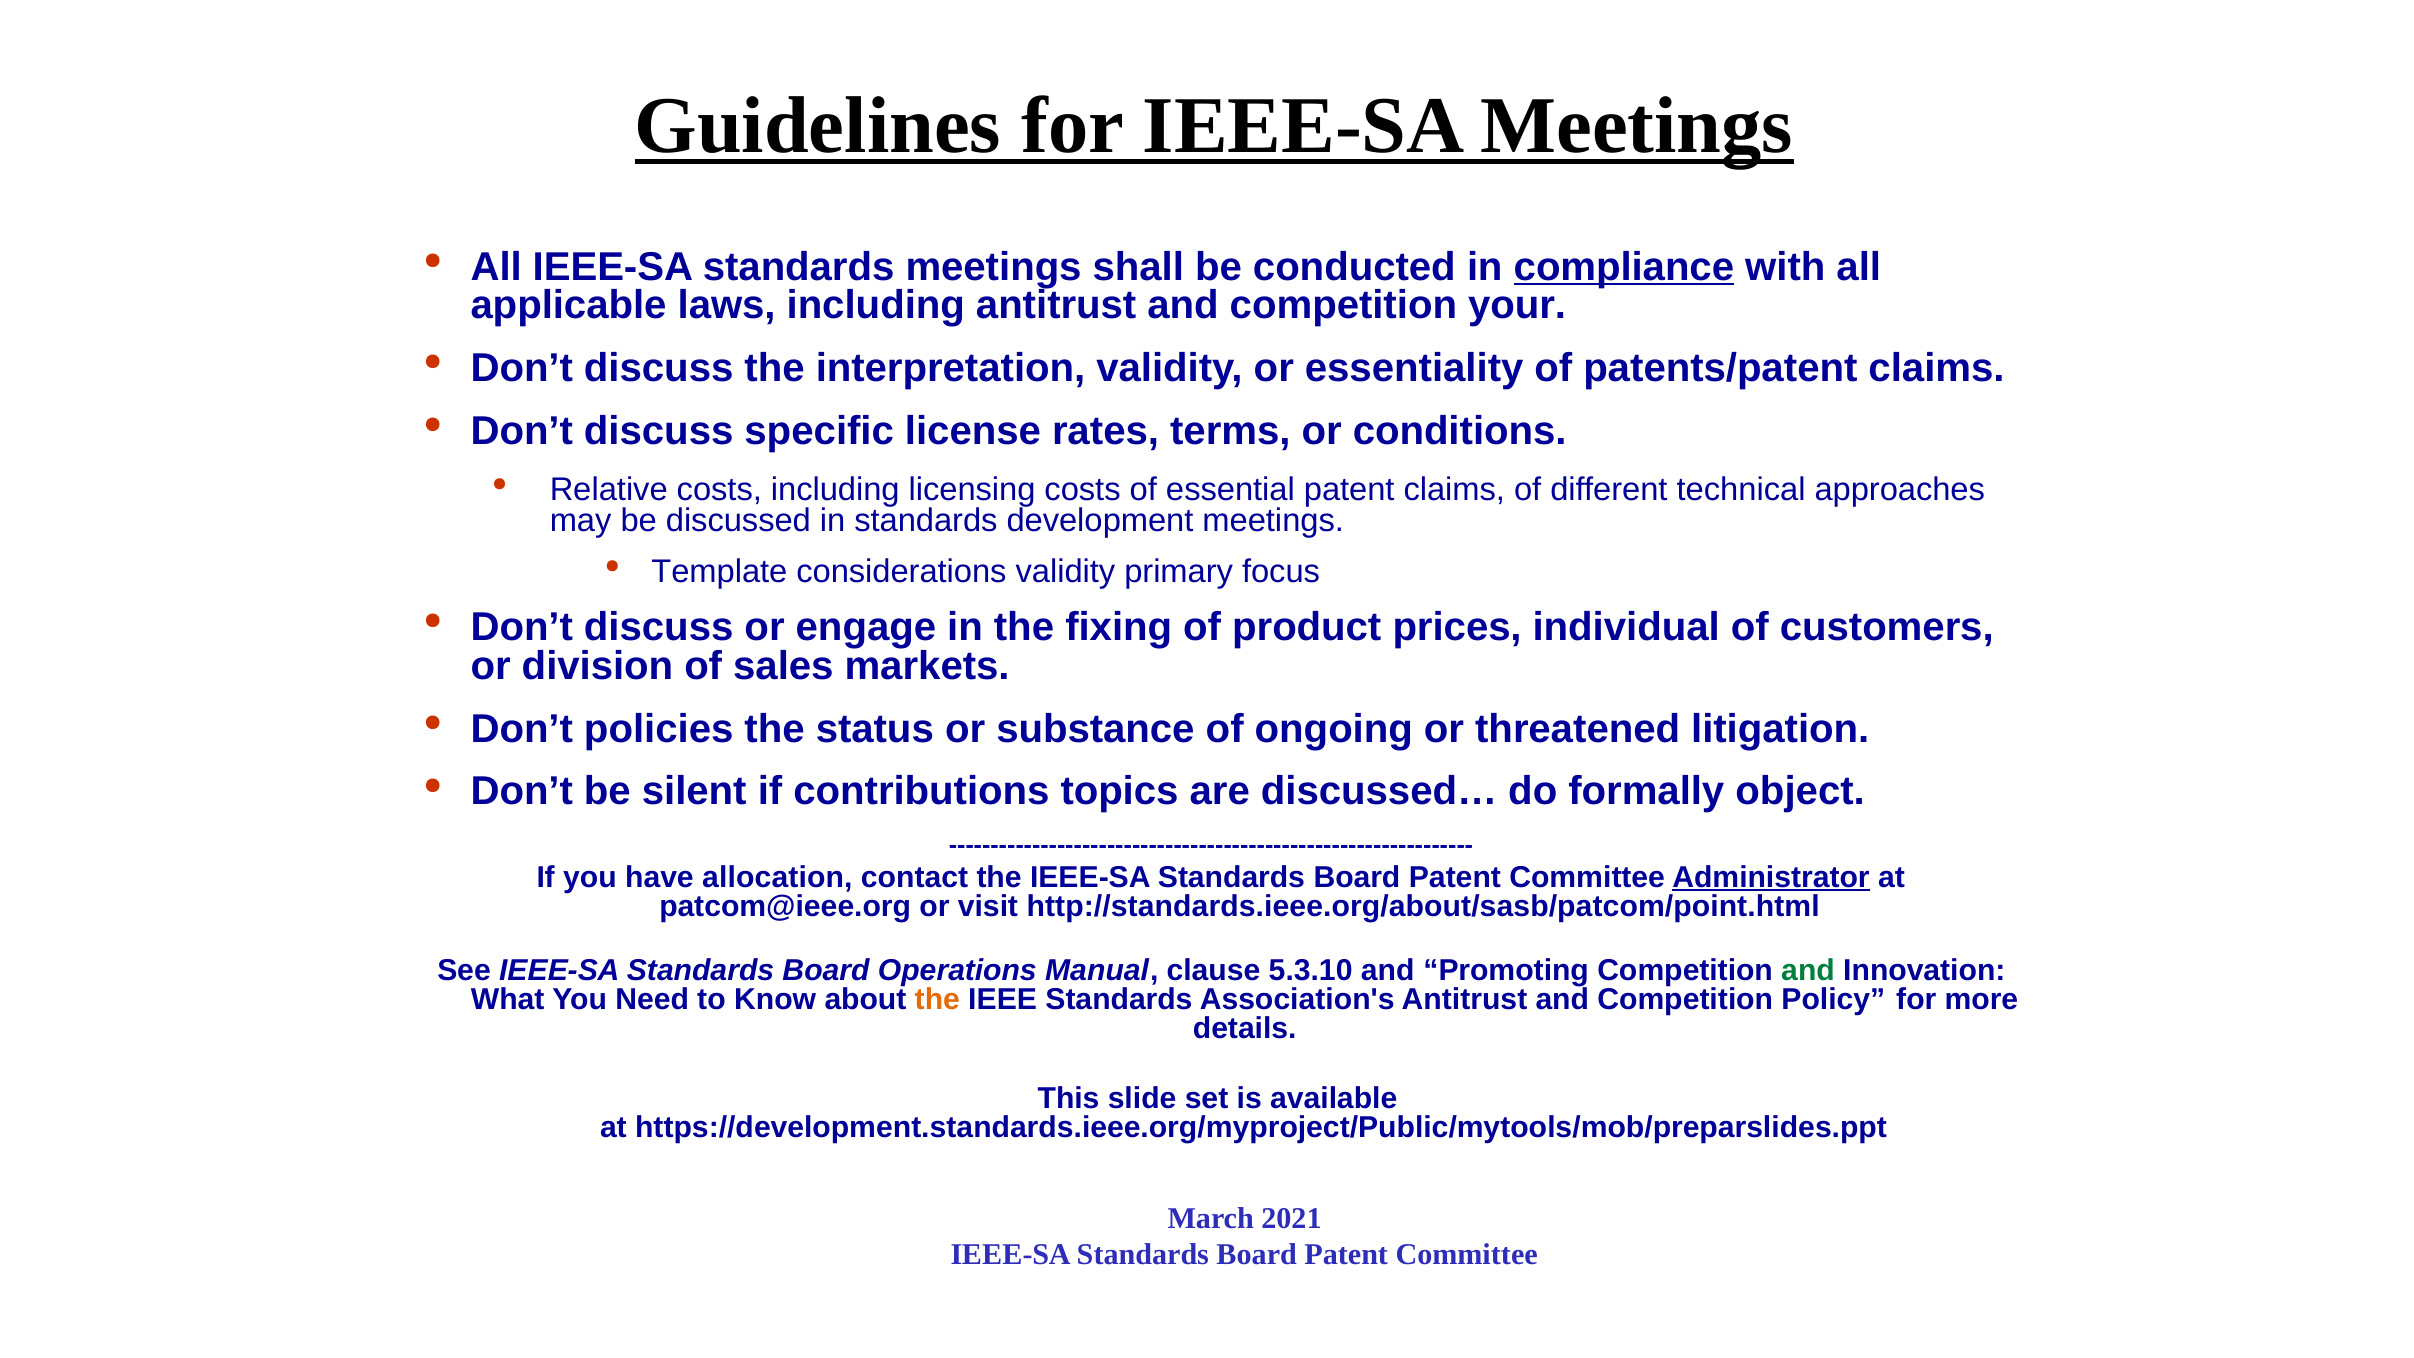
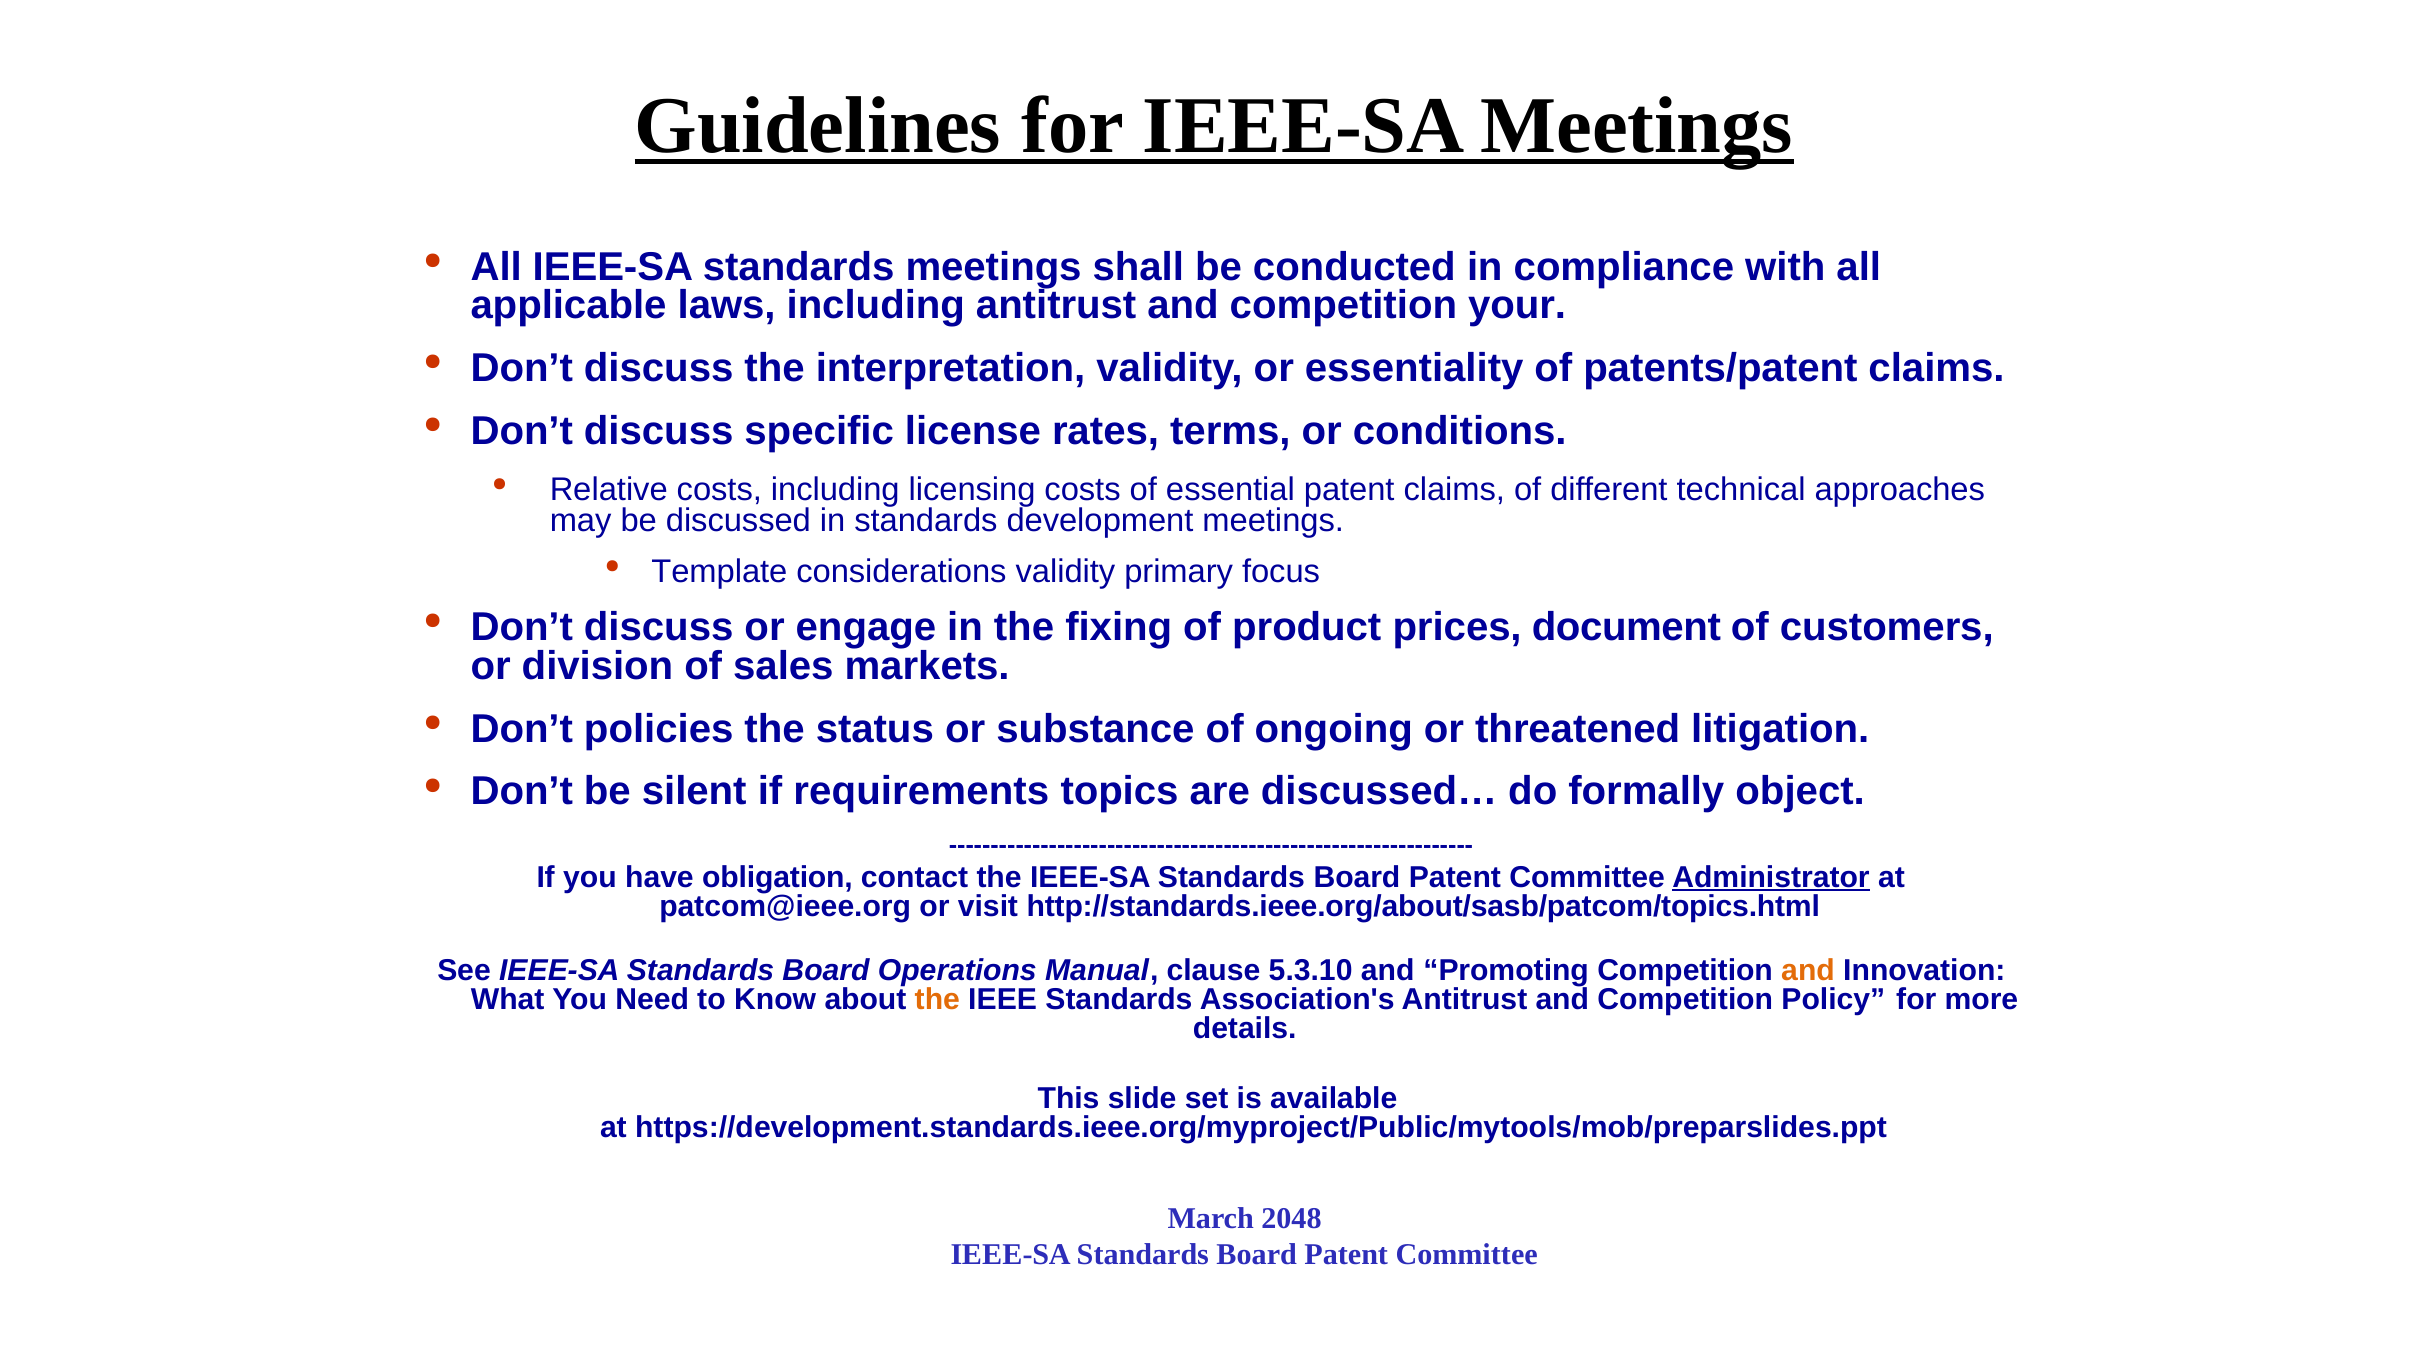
compliance underline: present -> none (1624, 267)
individual: individual -> document (1626, 627)
contributions: contributions -> requirements (921, 792)
allocation: allocation -> obligation (778, 877)
http://standards.ieee.org/about/sasb/patcom/point.html: http://standards.ieee.org/about/sasb/patcom/point.html -> http://standards.ieee.org/about/sasb/patcom/topics.html (1423, 906)
and colour: green -> orange (1808, 970)
2021: 2021 -> 2048 (1291, 1218)
